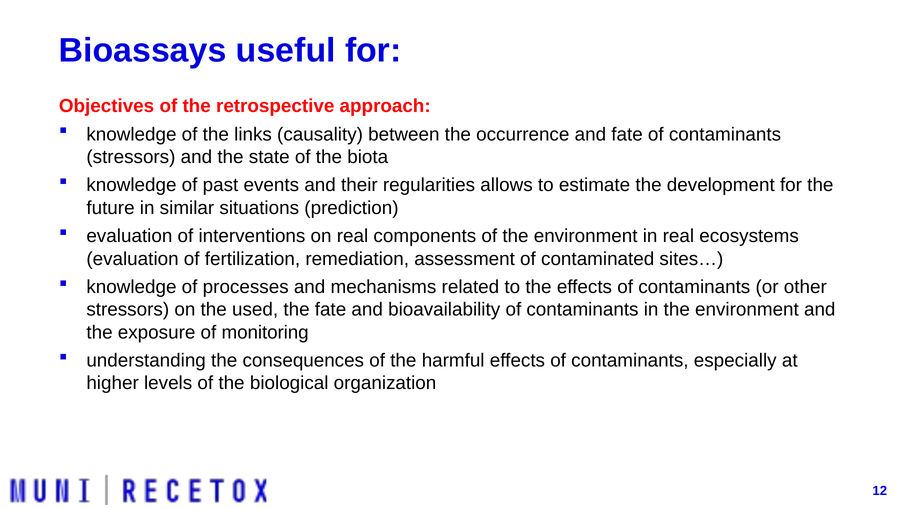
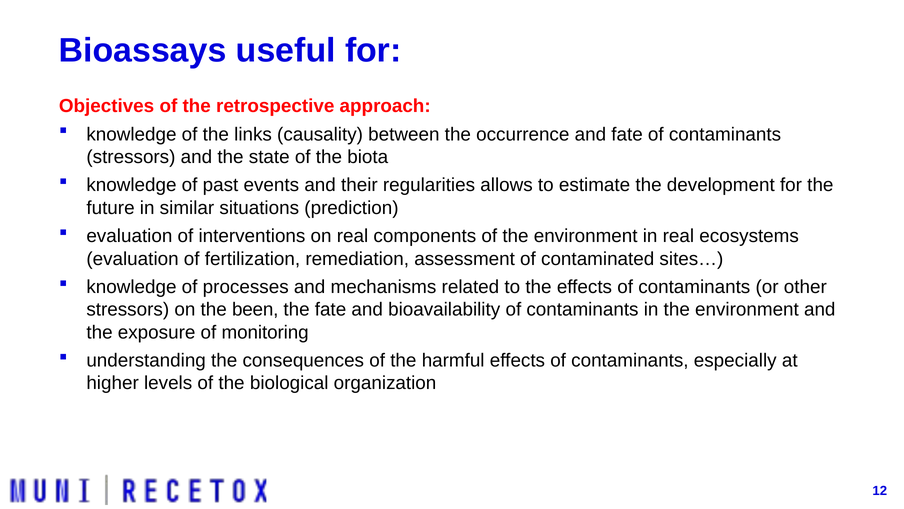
used: used -> been (255, 309)
